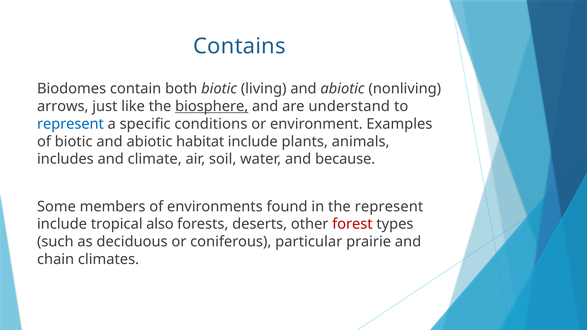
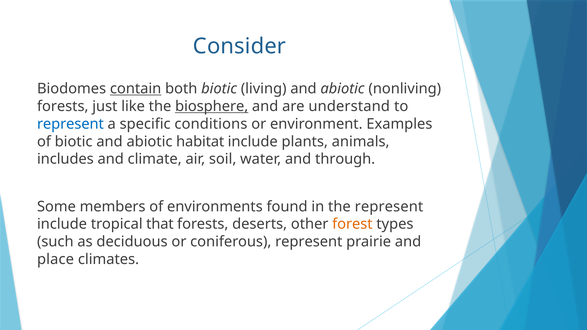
Contains: Contains -> Consider (239, 46)
contain underline: none -> present (136, 89)
arrows: arrows -> forests (63, 106)
because: because -> through (345, 159)
also: also -> that (160, 224)
forest colour: red -> orange (352, 224)
coniferous particular: particular -> represent (309, 242)
chain: chain -> place (55, 259)
